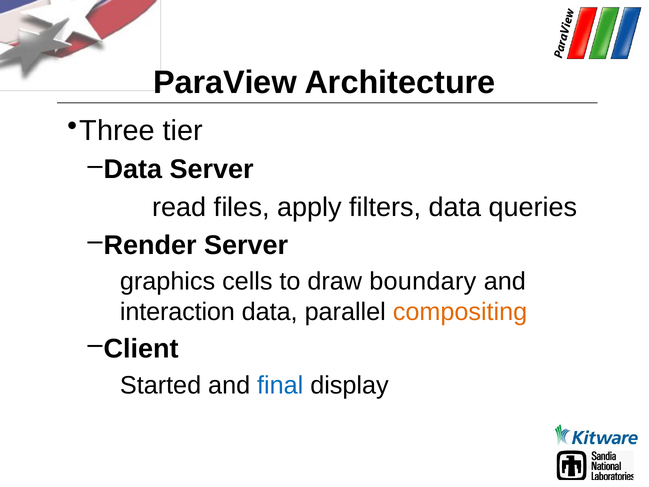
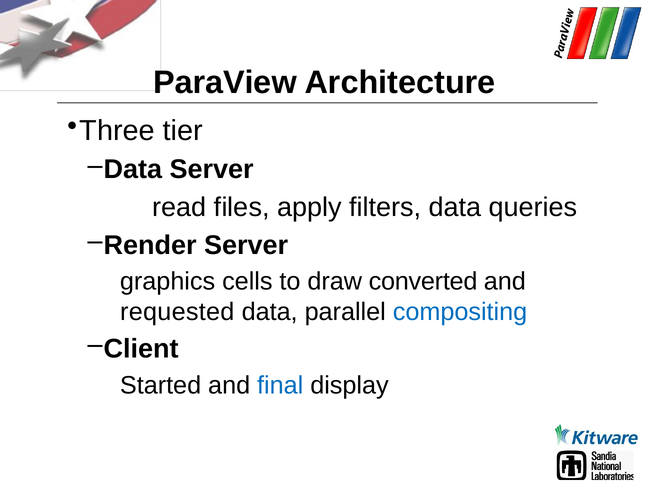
boundary: boundary -> converted (423, 281)
interaction: interaction -> requested (177, 312)
compositing colour: orange -> blue (460, 312)
